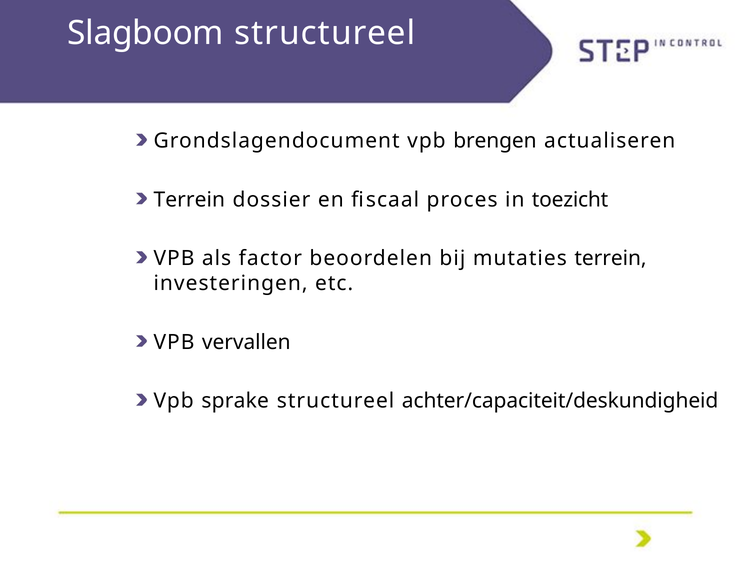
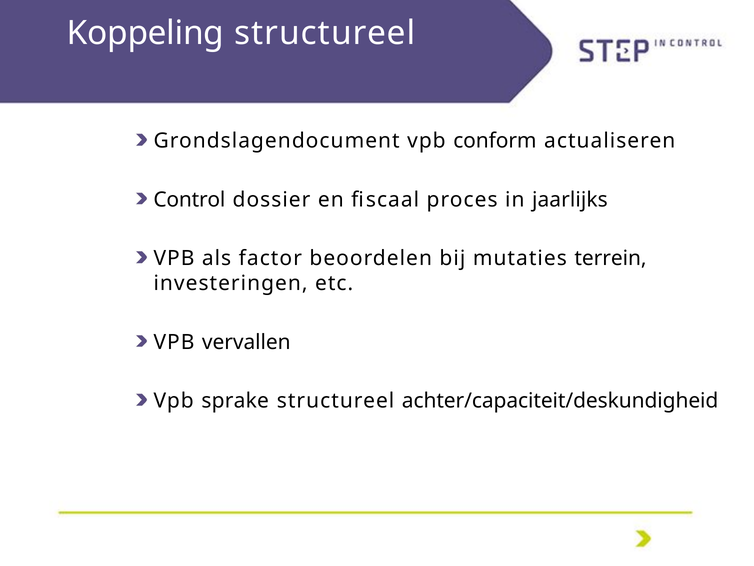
Slagboom: Slagboom -> Koppeling (146, 33)
brengen: brengen -> conform (495, 141)
Terrein: Terrein -> Control (189, 200)
toezicht: toezicht -> jaarlijks (570, 200)
